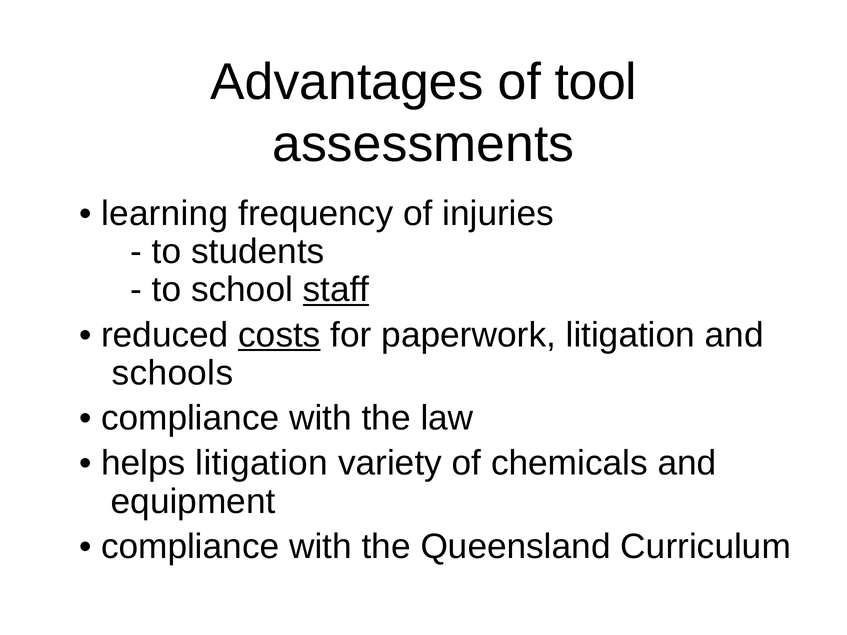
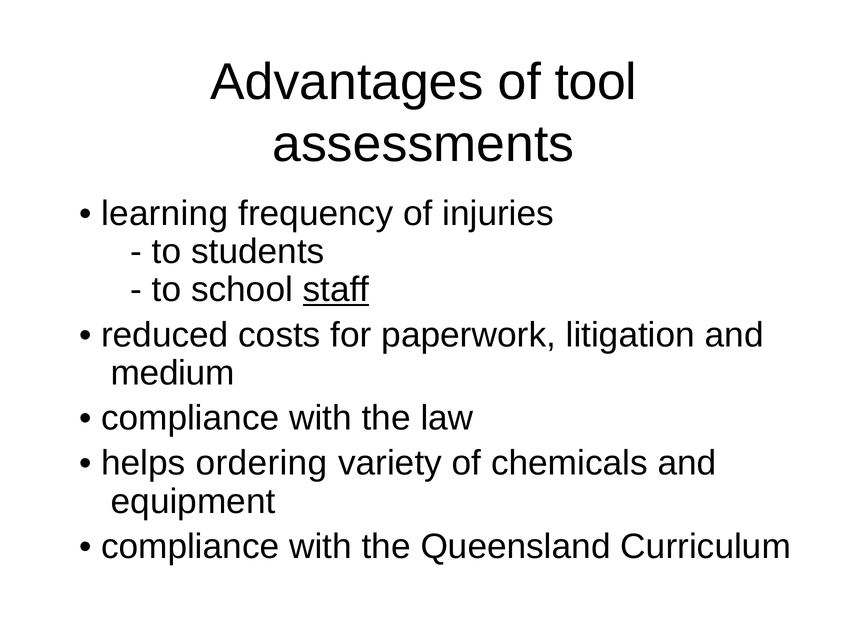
costs underline: present -> none (279, 335)
schools: schools -> medium (173, 373)
helps litigation: litigation -> ordering (262, 464)
